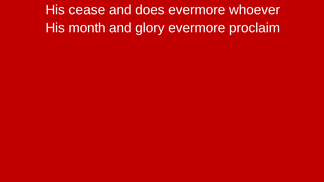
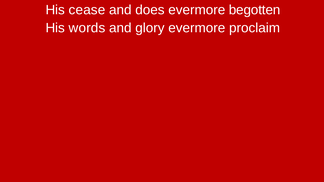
whoever: whoever -> begotten (255, 10)
month: month -> words (87, 28)
